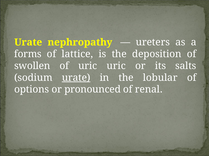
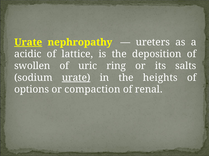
Urate underline: none -> present (28, 42)
forms: forms -> acidic (28, 54)
uric uric: uric -> ring (116, 66)
lobular: lobular -> heights (160, 78)
pronounced: pronounced -> compaction (92, 90)
